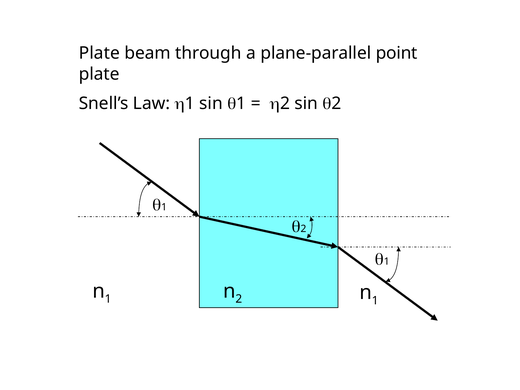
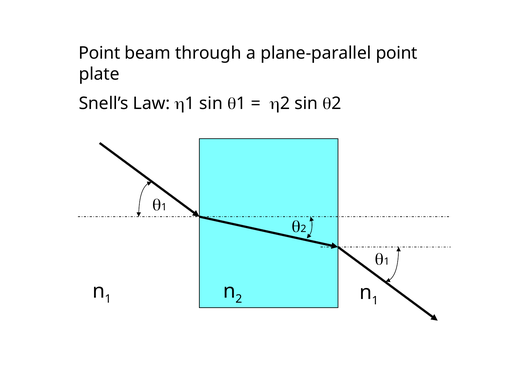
Plate: Plate -> Point (99, 53)
